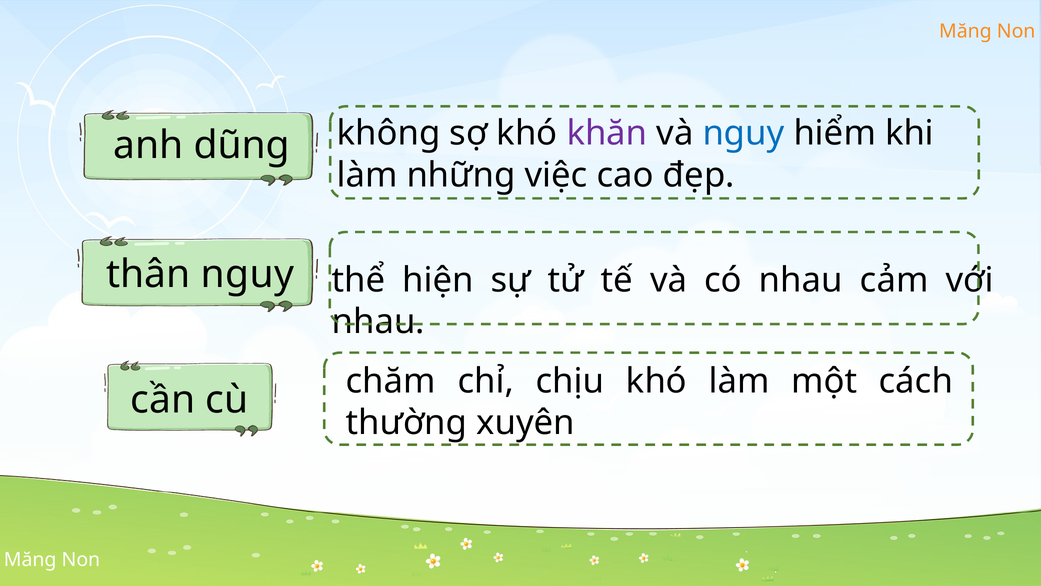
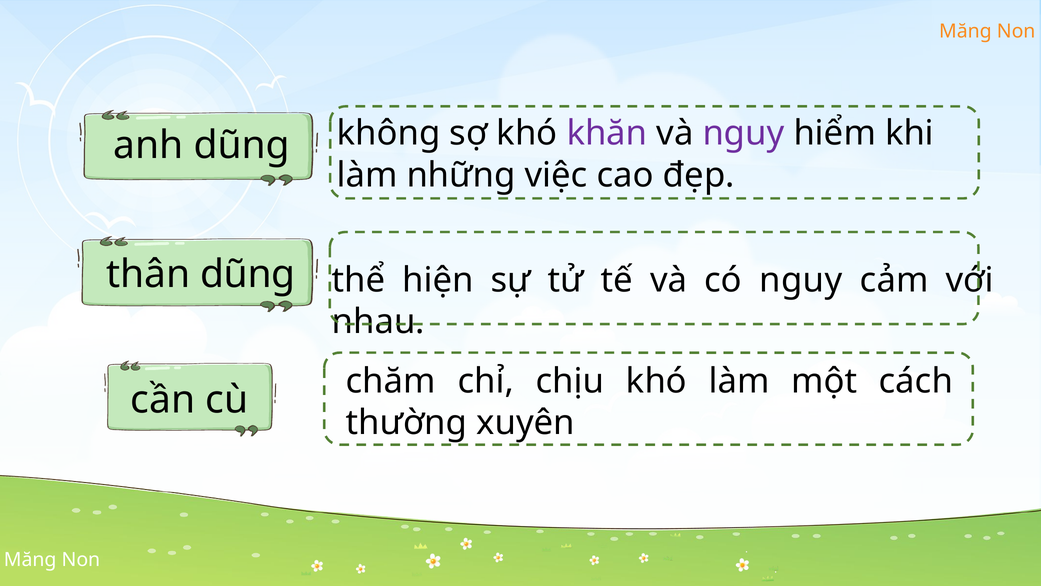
nguy colour: blue -> purple (743, 133)
thân nguy: nguy -> dũng (248, 274)
có nhau: nhau -> nguy (801, 280)
